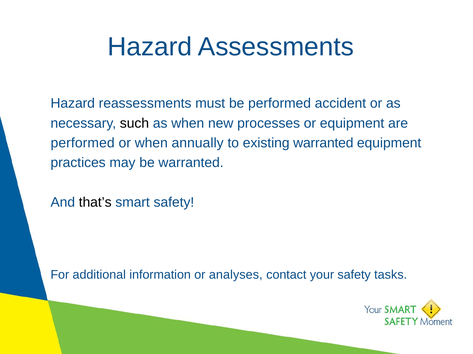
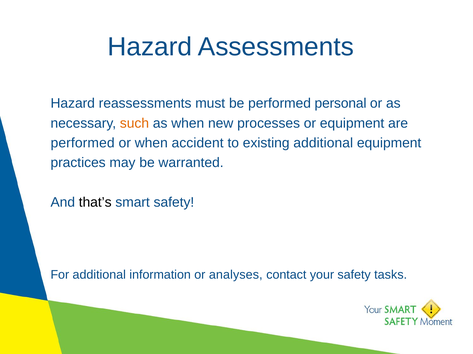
accident: accident -> personal (341, 104)
such colour: black -> orange (134, 123)
annually: annually -> accident (198, 143)
existing warranted: warranted -> additional (323, 143)
